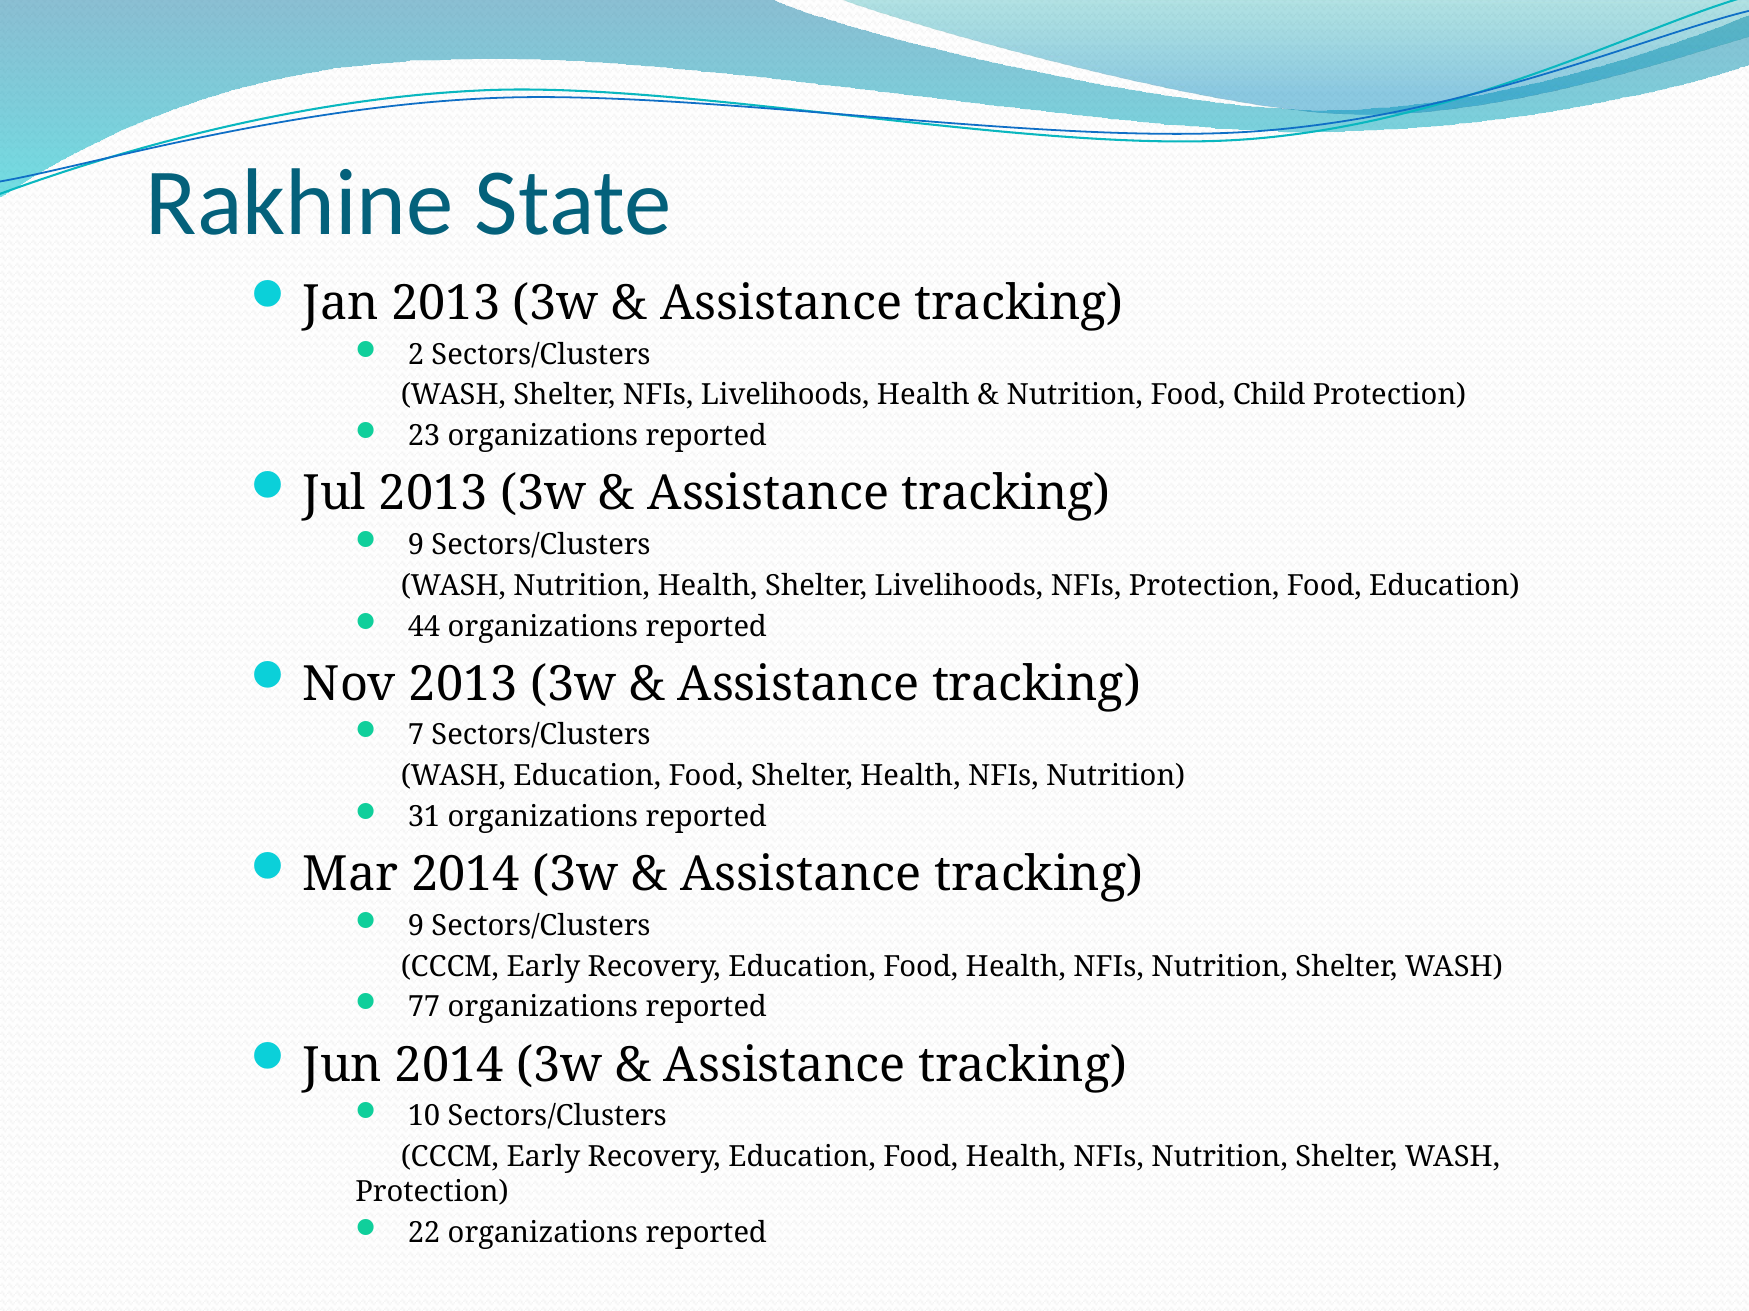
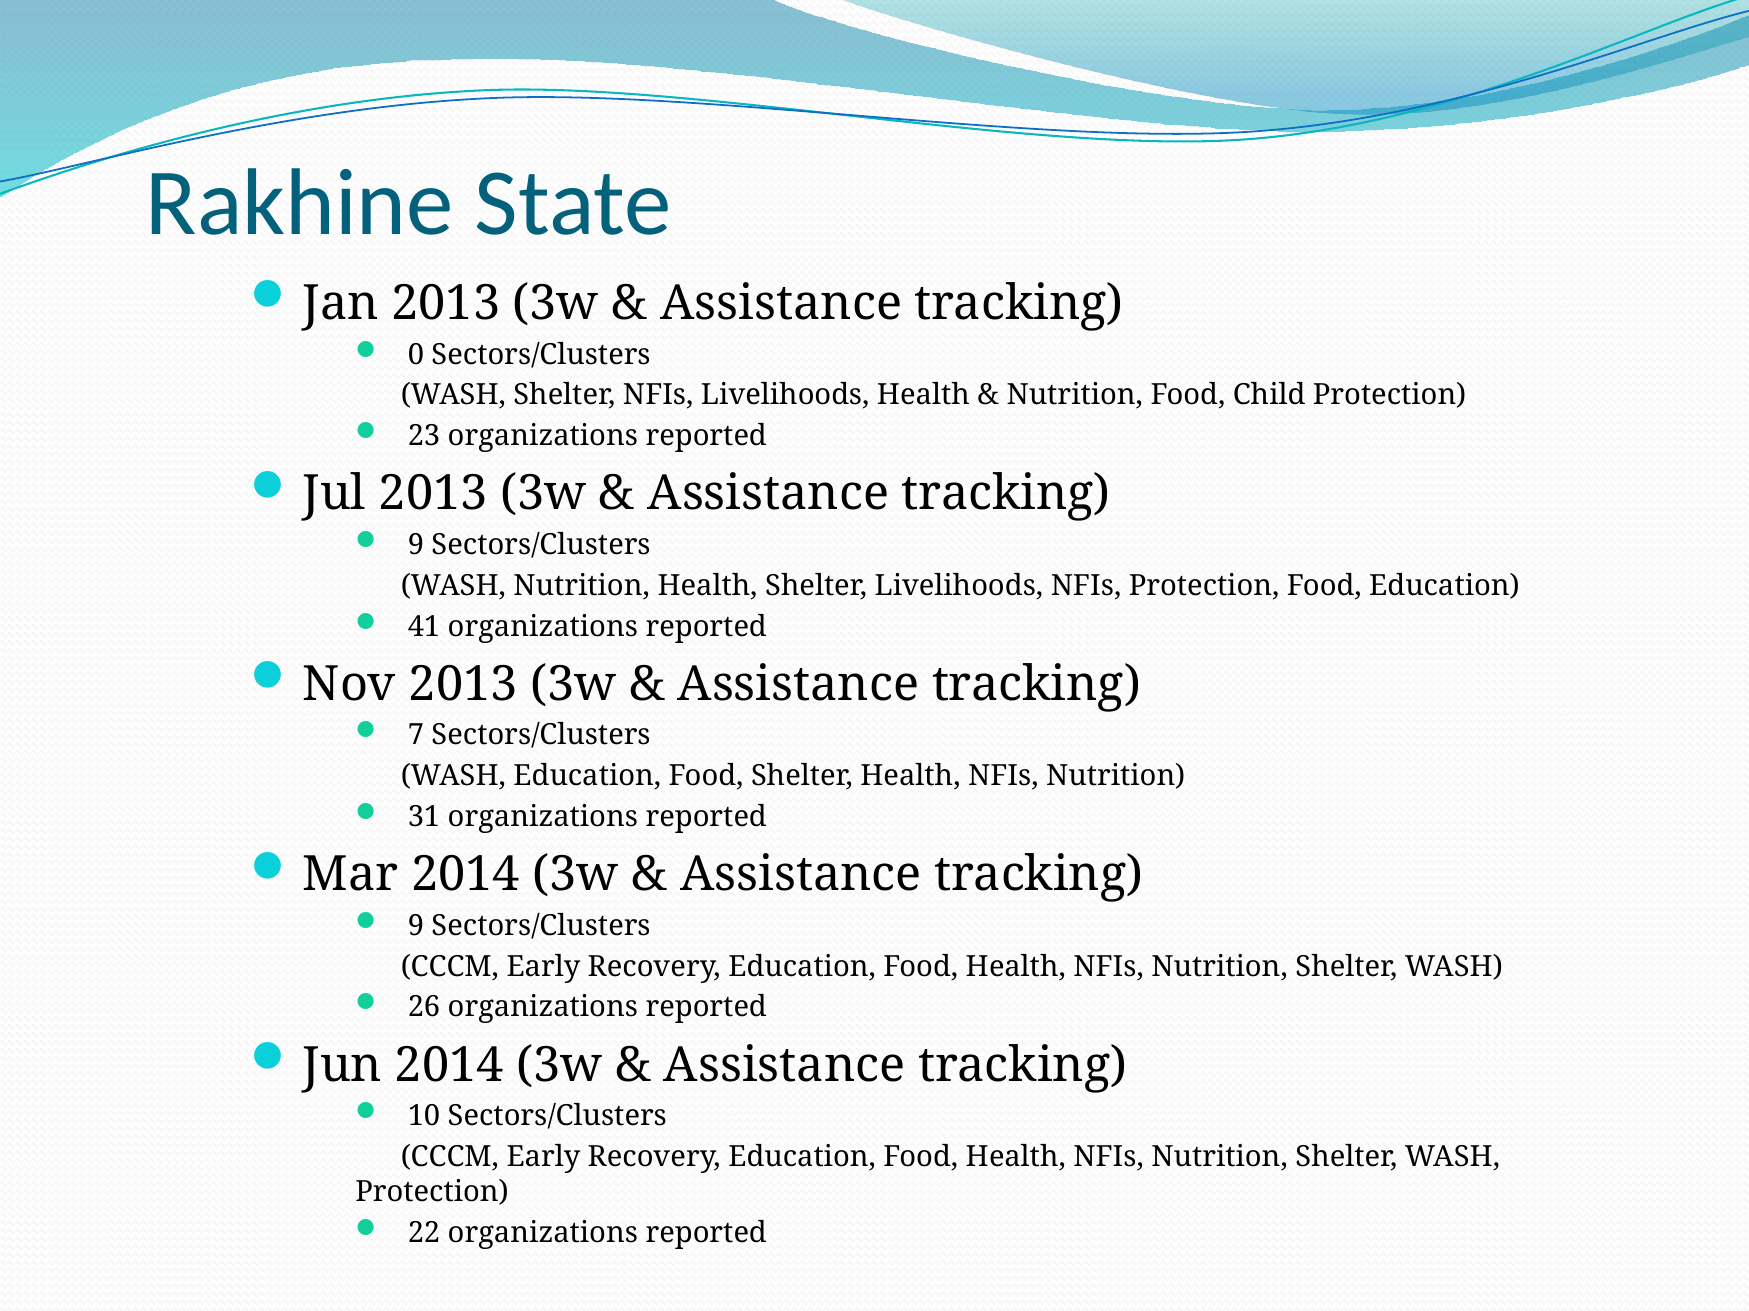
2: 2 -> 0 (416, 355)
44: 44 -> 41 (424, 627)
77: 77 -> 26 (424, 1008)
